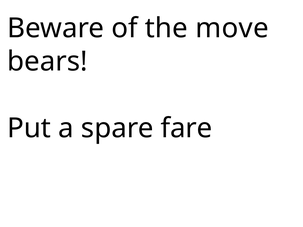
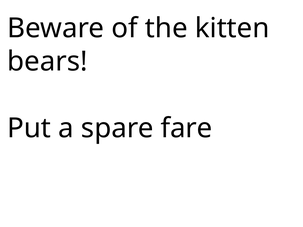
move: move -> kitten (232, 28)
